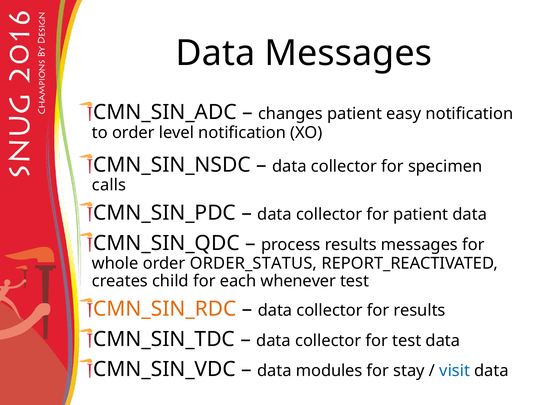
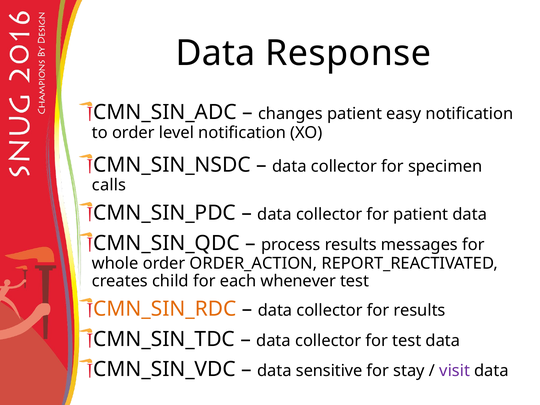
Data Messages: Messages -> Response (348, 53)
ORDER_STATUS: ORDER_STATUS -> ORDER_ACTION (253, 263)
modules: modules -> sensitive (329, 371)
visit colour: blue -> purple (455, 371)
